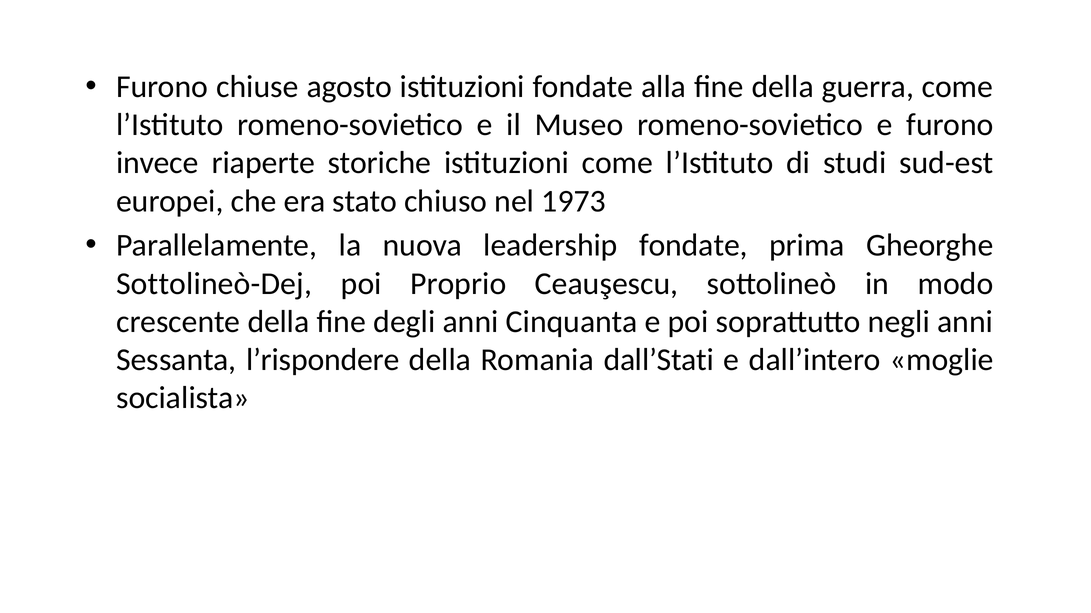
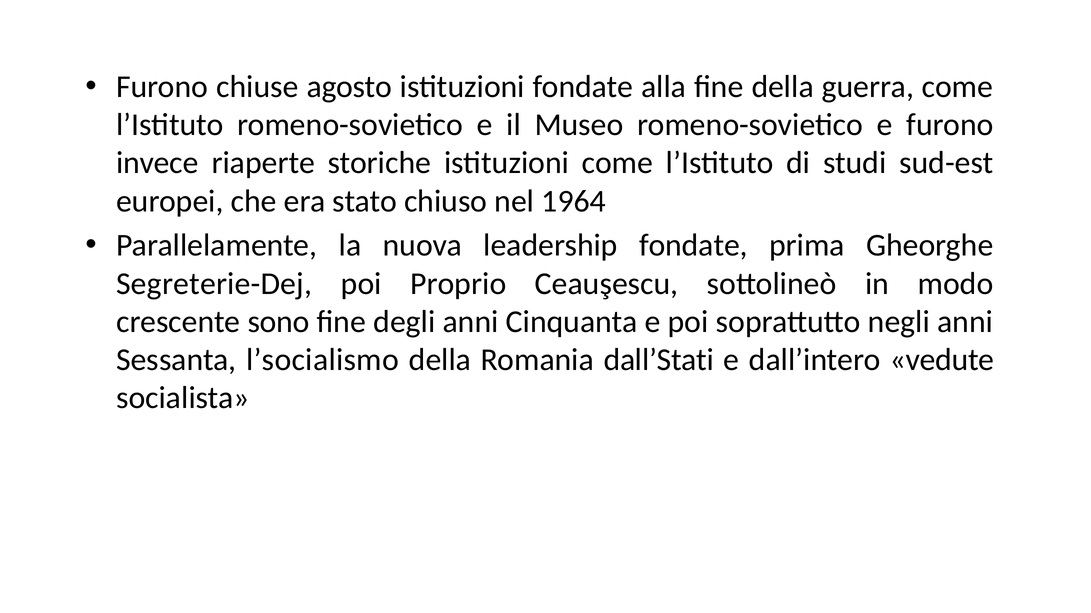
1973: 1973 -> 1964 (574, 201)
Sottolineò-Dej: Sottolineò-Dej -> Segreterie-Dej (214, 284)
crescente della: della -> sono (279, 322)
l’rispondere: l’rispondere -> l’socialismo (322, 360)
moglie: moglie -> vedute (942, 360)
